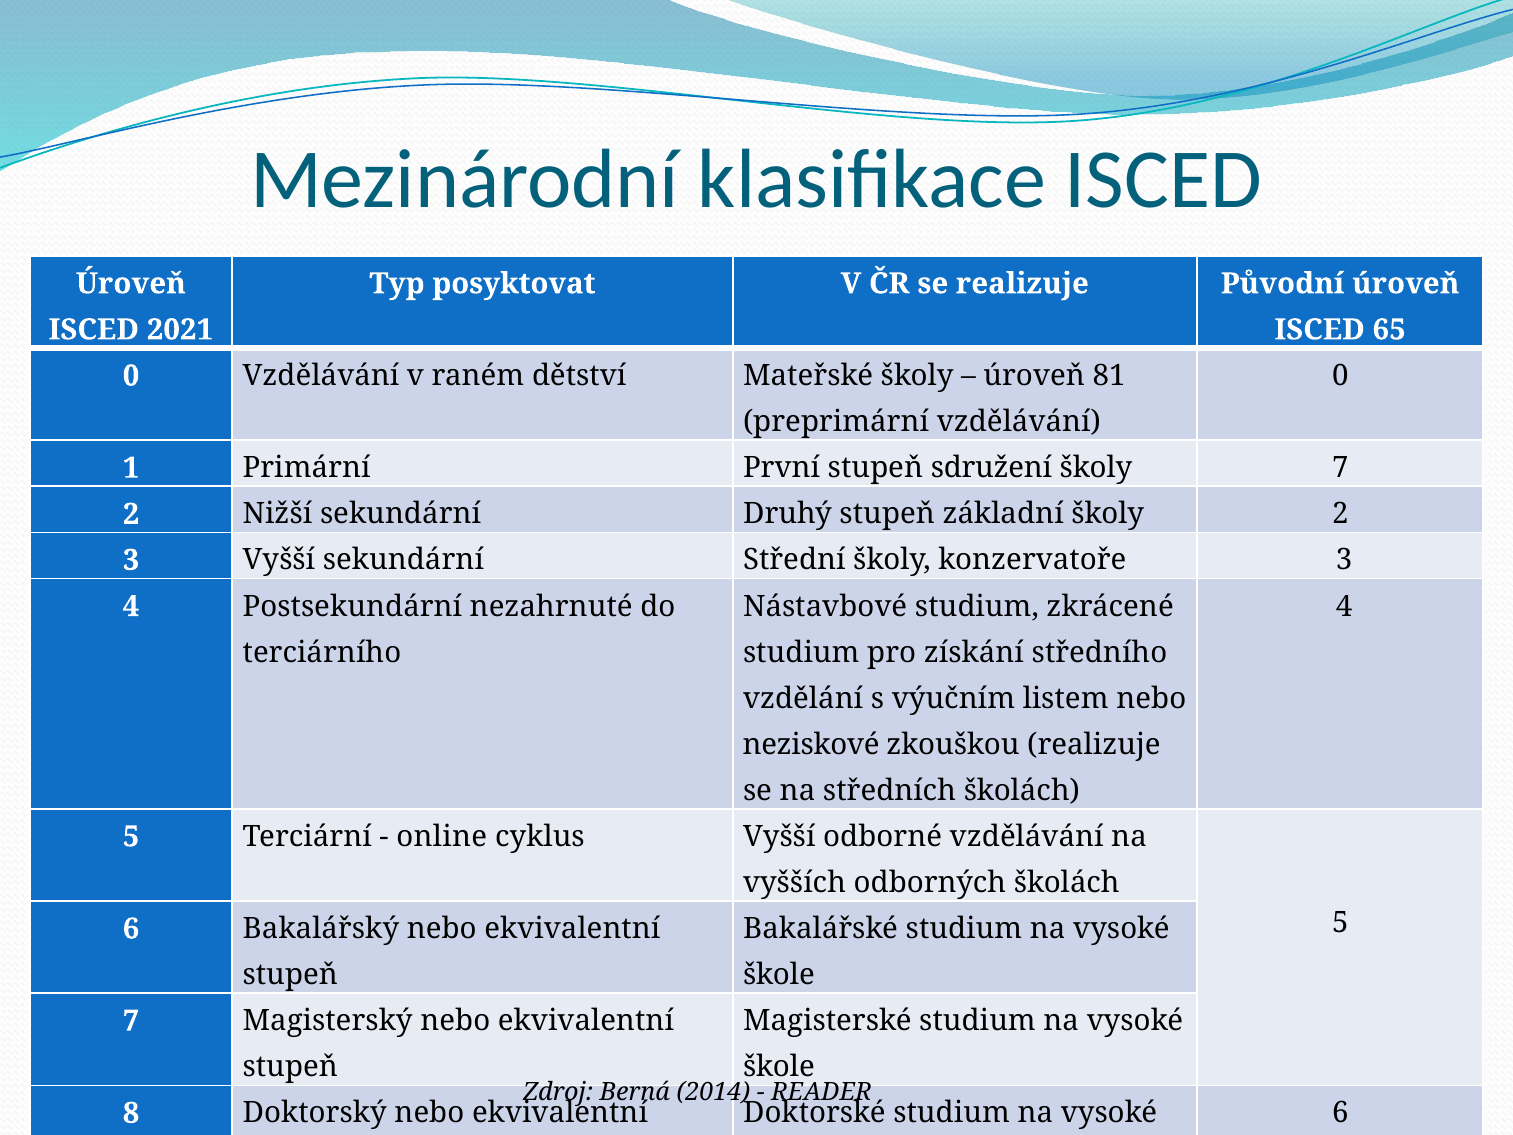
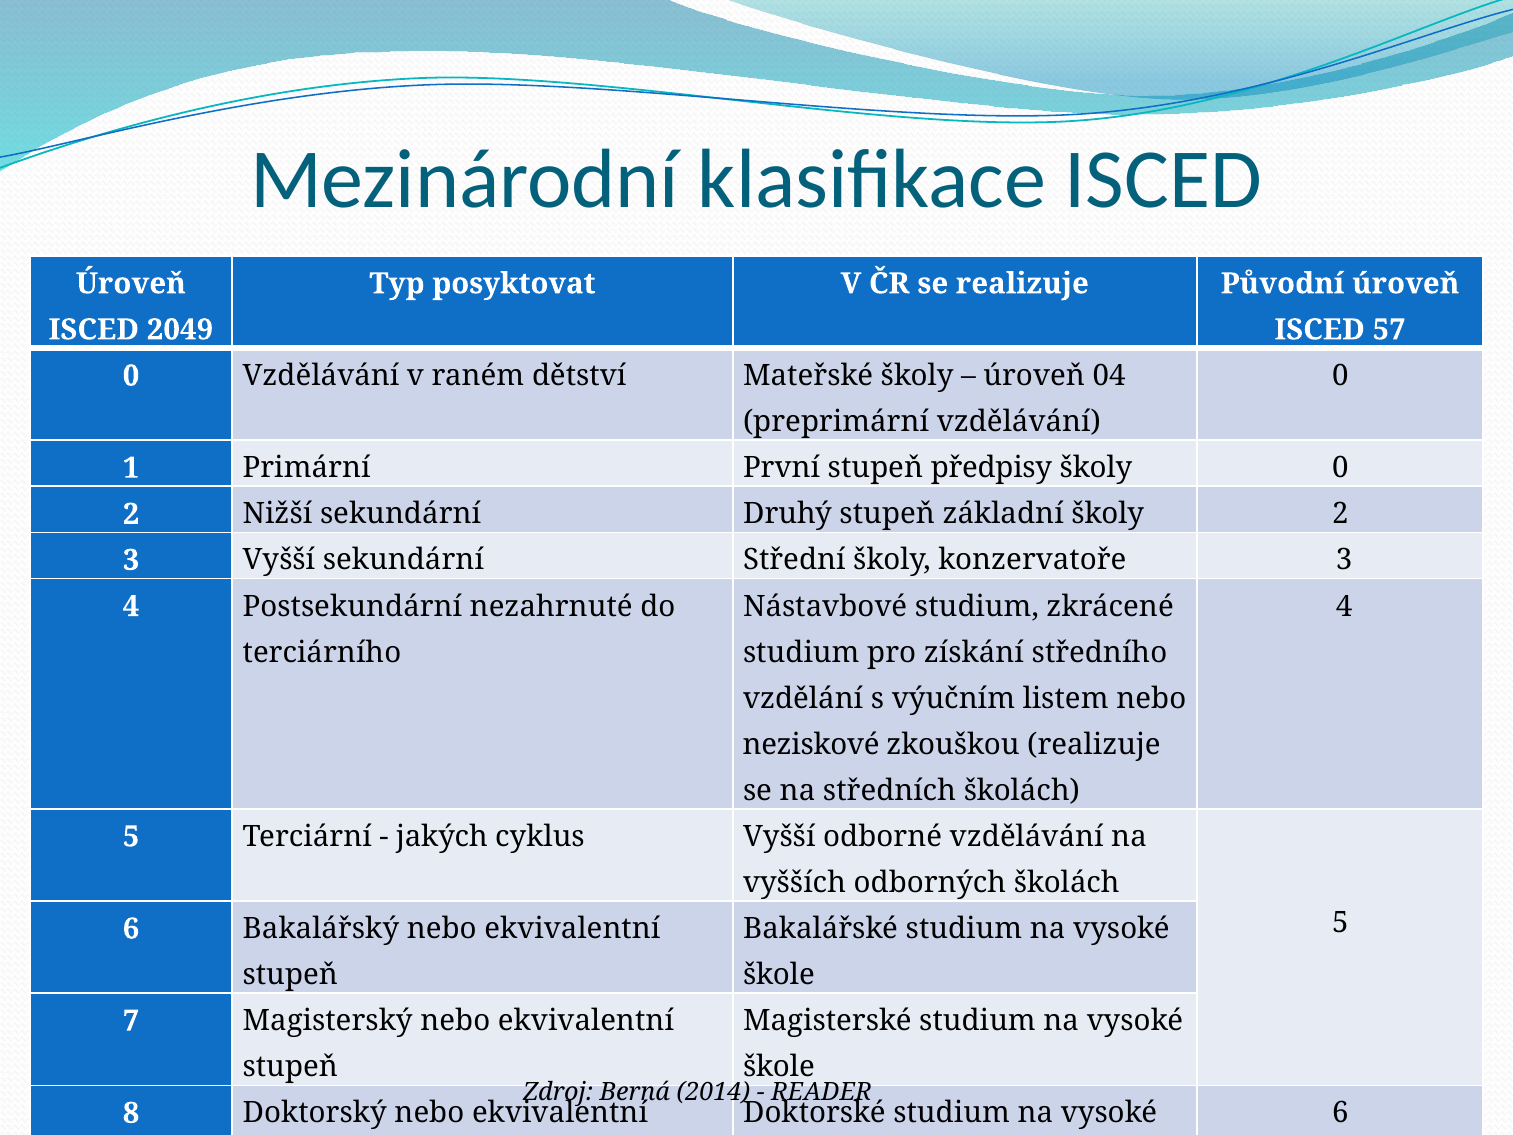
2021: 2021 -> 2049 (180, 330)
65: 65 -> 57 (1389, 330)
81: 81 -> 04 (1109, 376)
sdružení: sdružení -> předpisy (991, 468)
školy 7: 7 -> 0 (1340, 468)
online: online -> jakých (442, 836)
